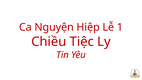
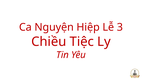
1: 1 -> 3 (120, 27)
